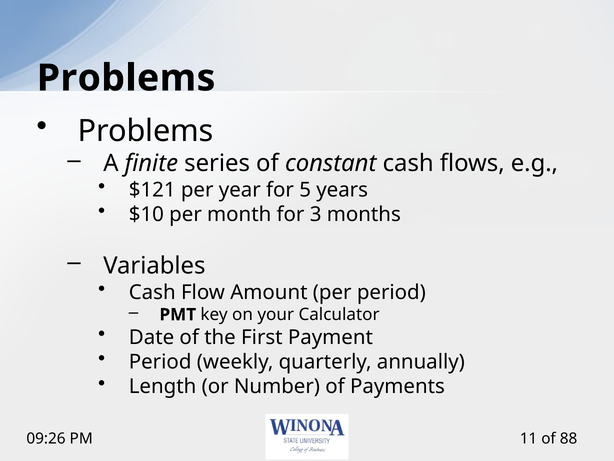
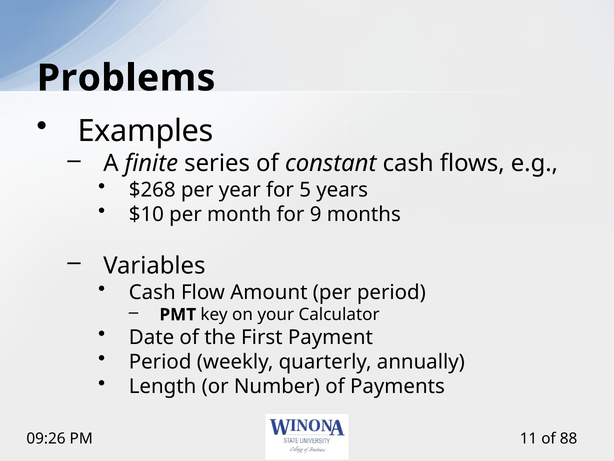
Problems: Problems -> Examples (146, 131)
$121: $121 -> $268 (152, 190)
3: 3 -> 9 (316, 214)
